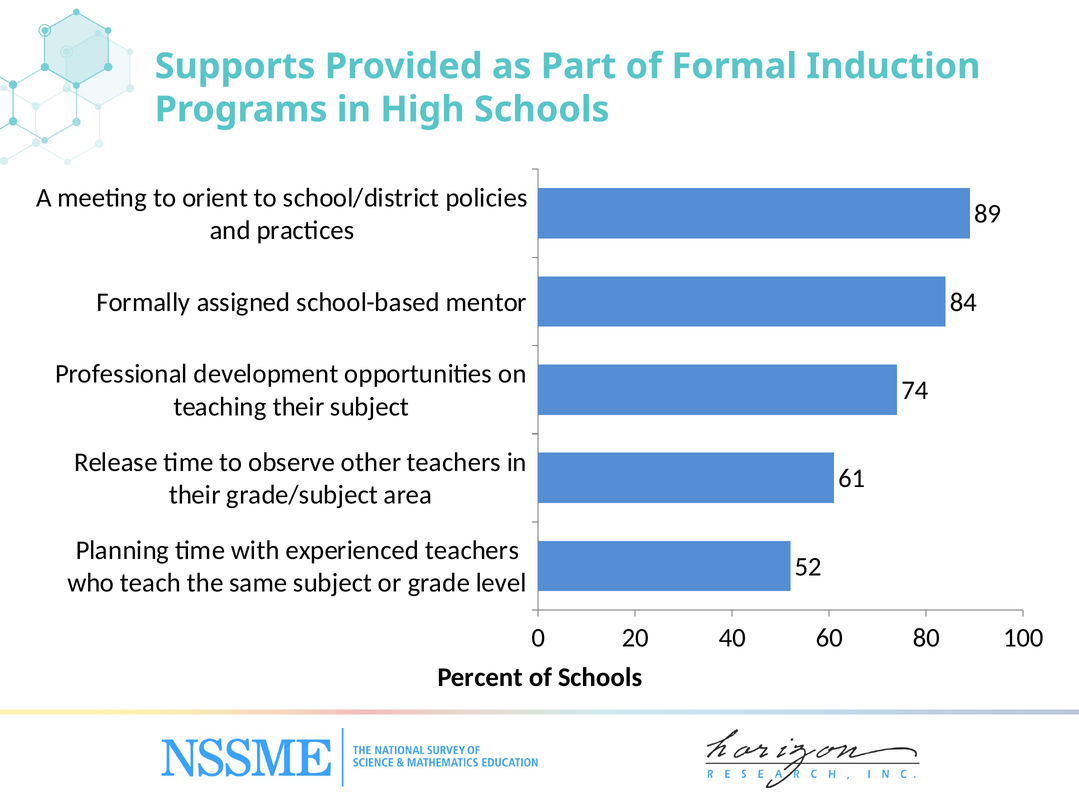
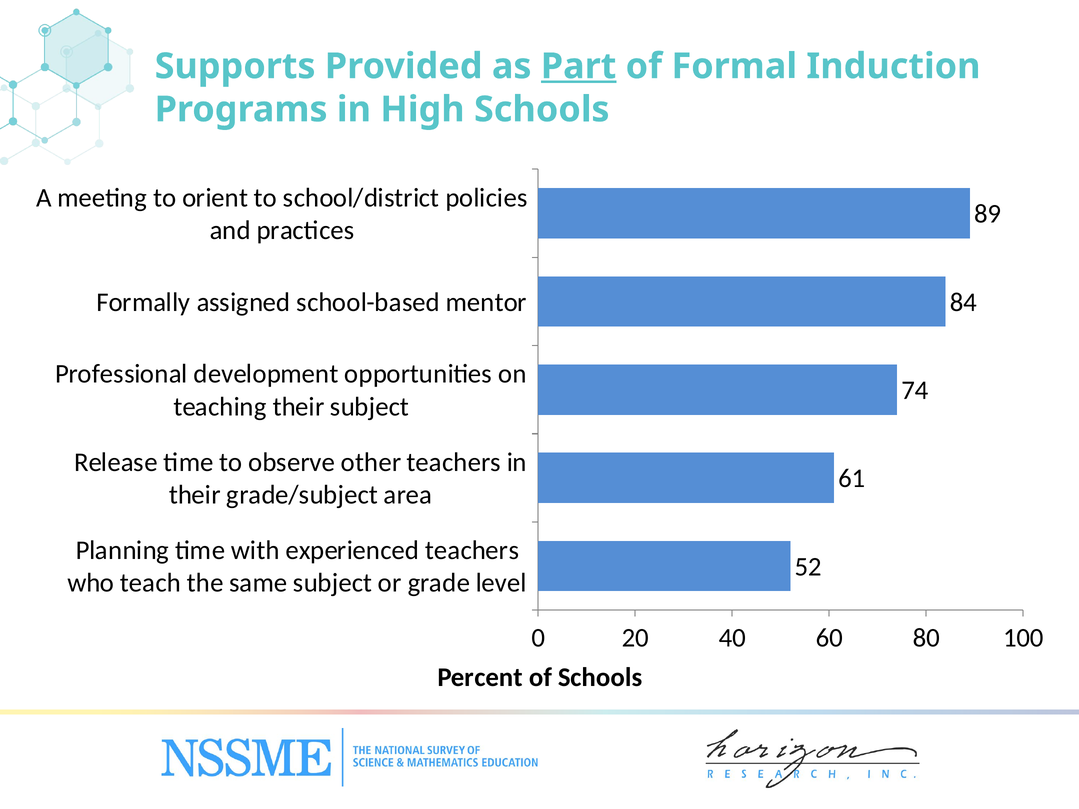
Part underline: none -> present (579, 66)
